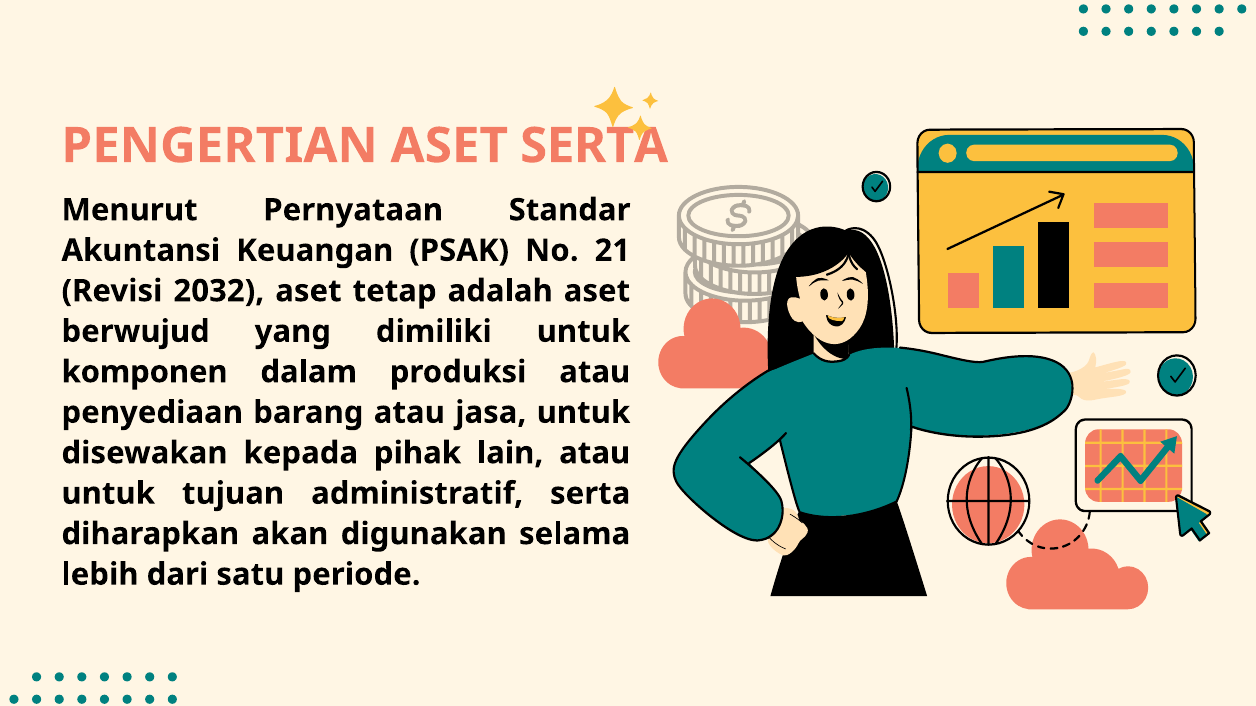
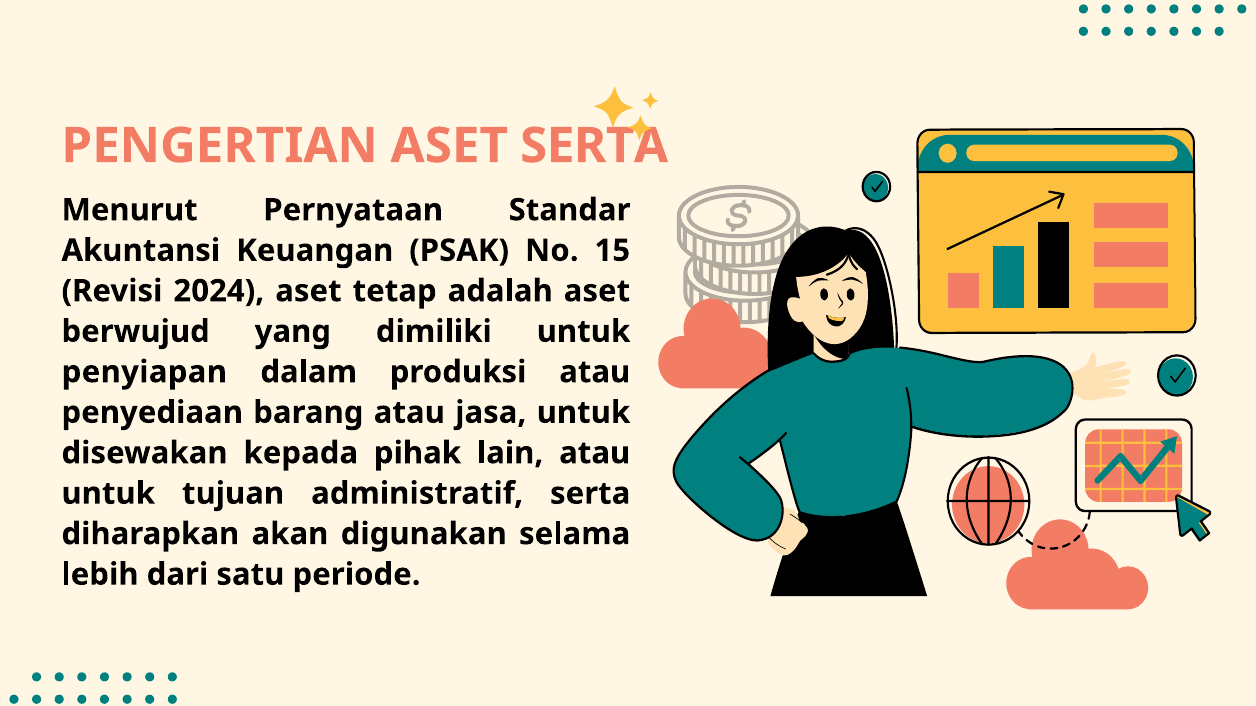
21: 21 -> 15 (612, 251)
2032: 2032 -> 2024 (219, 291)
komponen: komponen -> penyiapan (144, 372)
